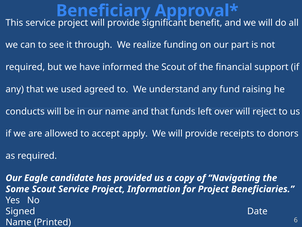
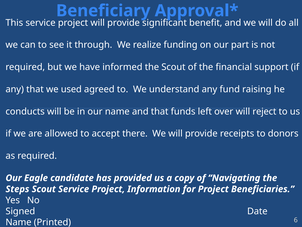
apply: apply -> there (135, 133)
Some: Some -> Steps (17, 189)
